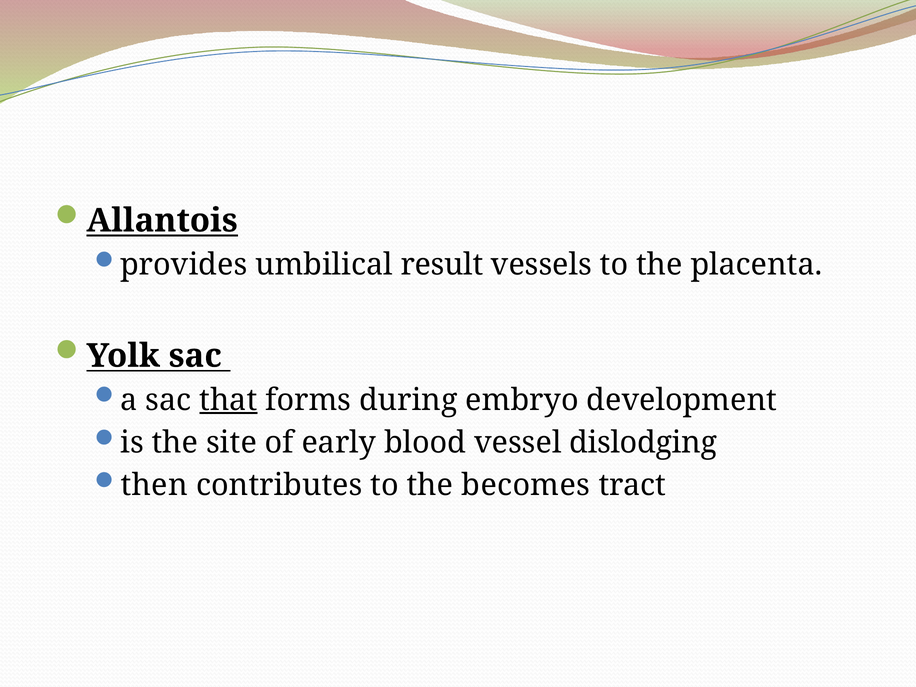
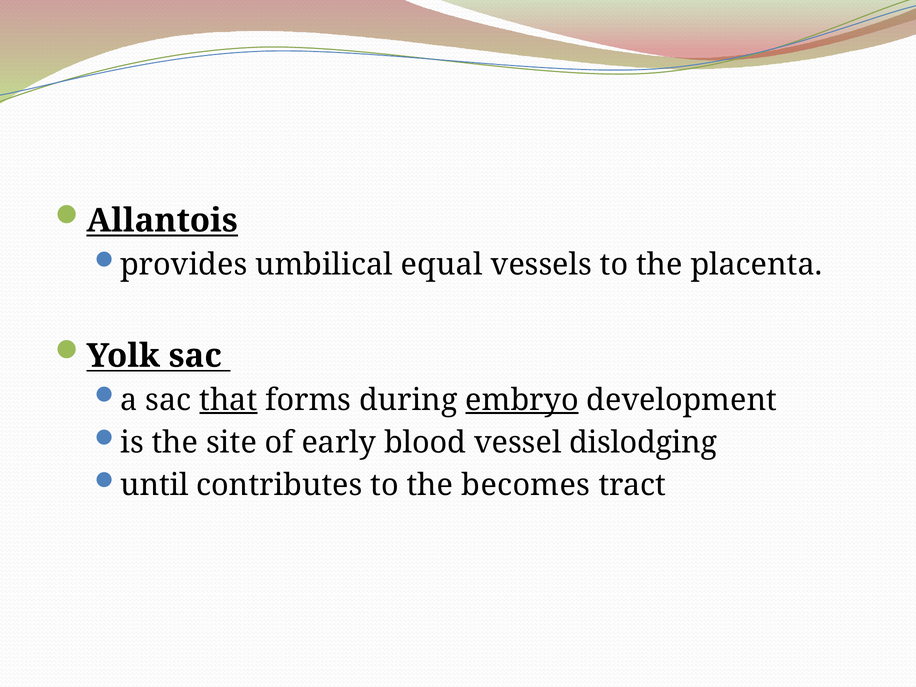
result: result -> equal (442, 265)
embryo underline: none -> present (522, 400)
then: then -> until (154, 485)
